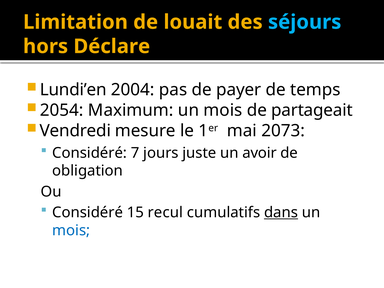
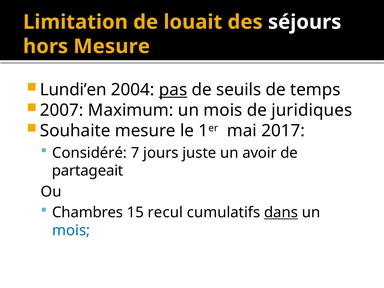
séjours colour: light blue -> white (305, 22)
hors Déclare: Déclare -> Mesure (112, 46)
pas underline: none -> present (173, 90)
payer: payer -> seuils (239, 90)
2054: 2054 -> 2007 (62, 110)
partageait: partageait -> juridiques (312, 110)
Vendredi: Vendredi -> Souhaite (75, 131)
2073: 2073 -> 2017 (283, 131)
obligation: obligation -> partageait (88, 171)
Considéré: Considéré -> Chambres (88, 212)
